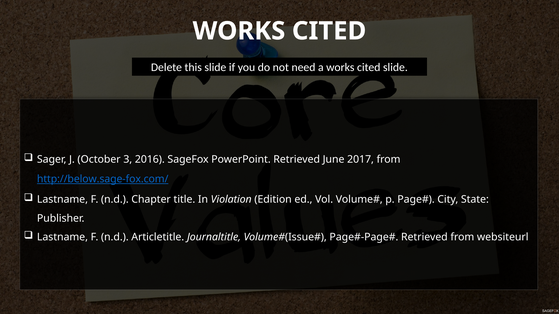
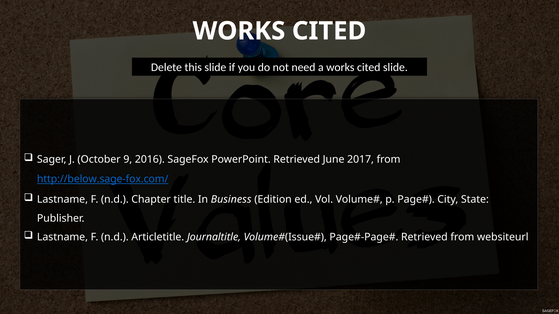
3: 3 -> 9 (128, 160)
Violation: Violation -> Business (231, 200)
